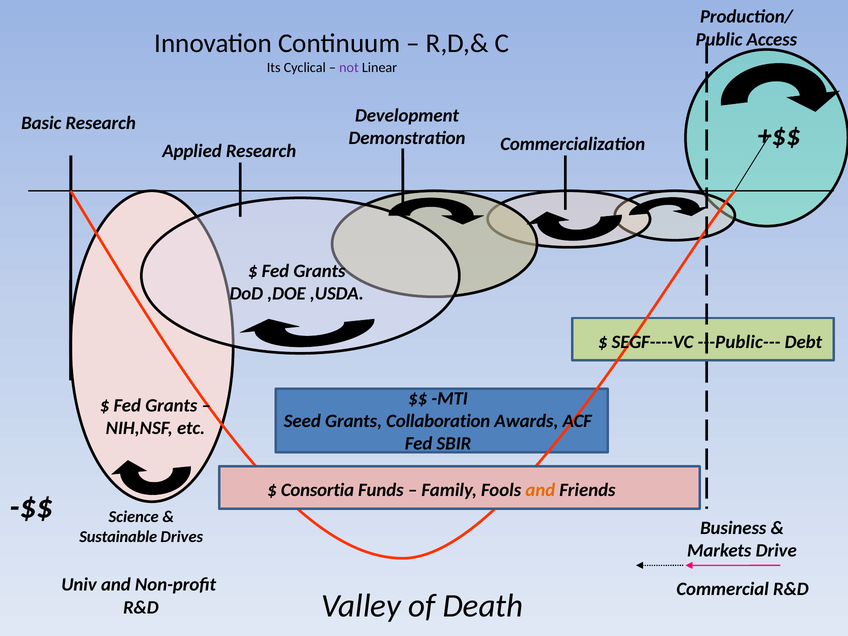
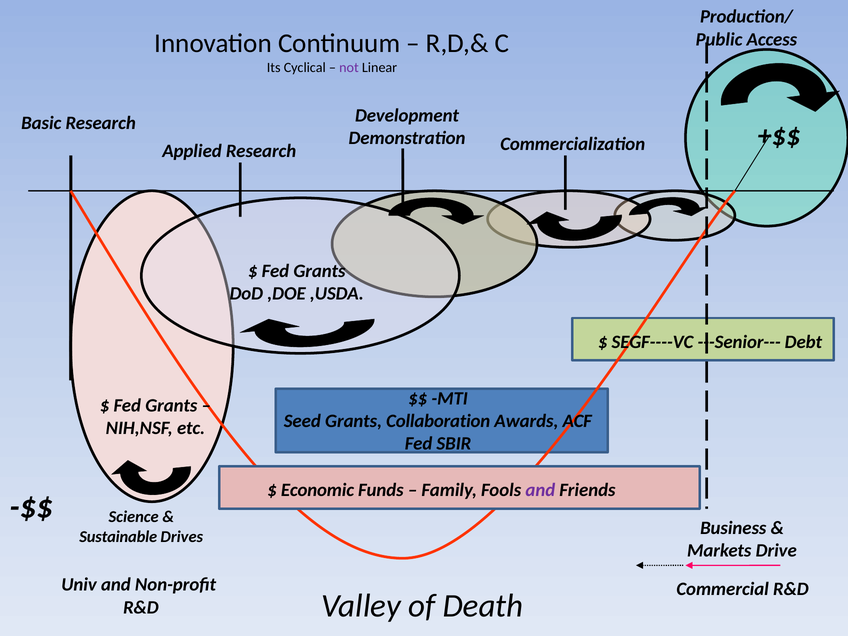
---Public---: ---Public--- -> ---Senior--- (739, 342)
Consortia: Consortia -> Economic (317, 490)
and colour: orange -> purple (540, 490)
